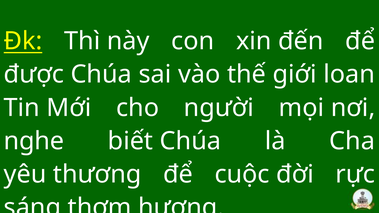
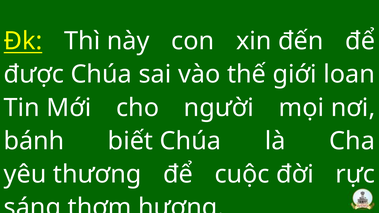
nghe: nghe -> bánh (34, 141)
